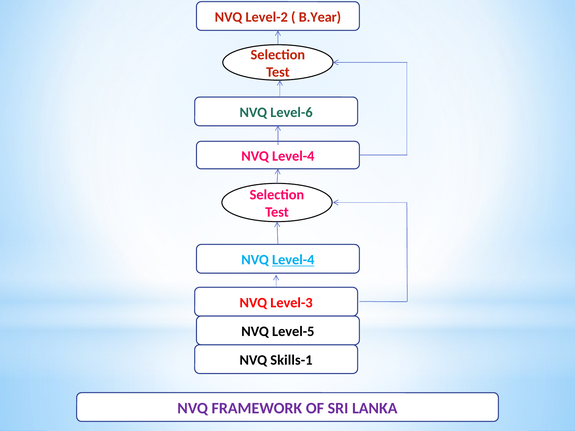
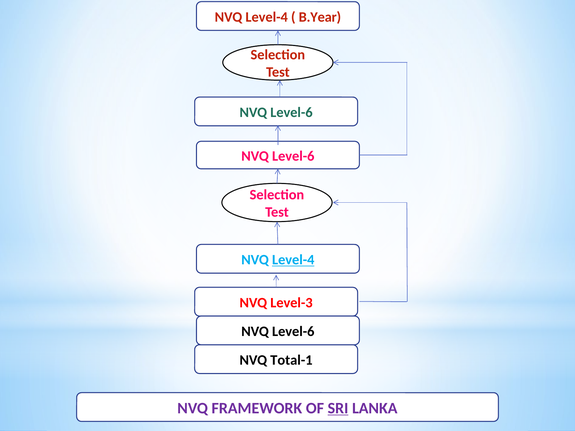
Level-2: Level-2 -> Level-4 (267, 17)
Level-4: Level-4 -> Level-6 (293, 156)
Level-5: Level-5 -> Level-6 (293, 332)
Skills-1: Skills-1 -> Total-1 (291, 360)
SRI underline: none -> present (338, 408)
